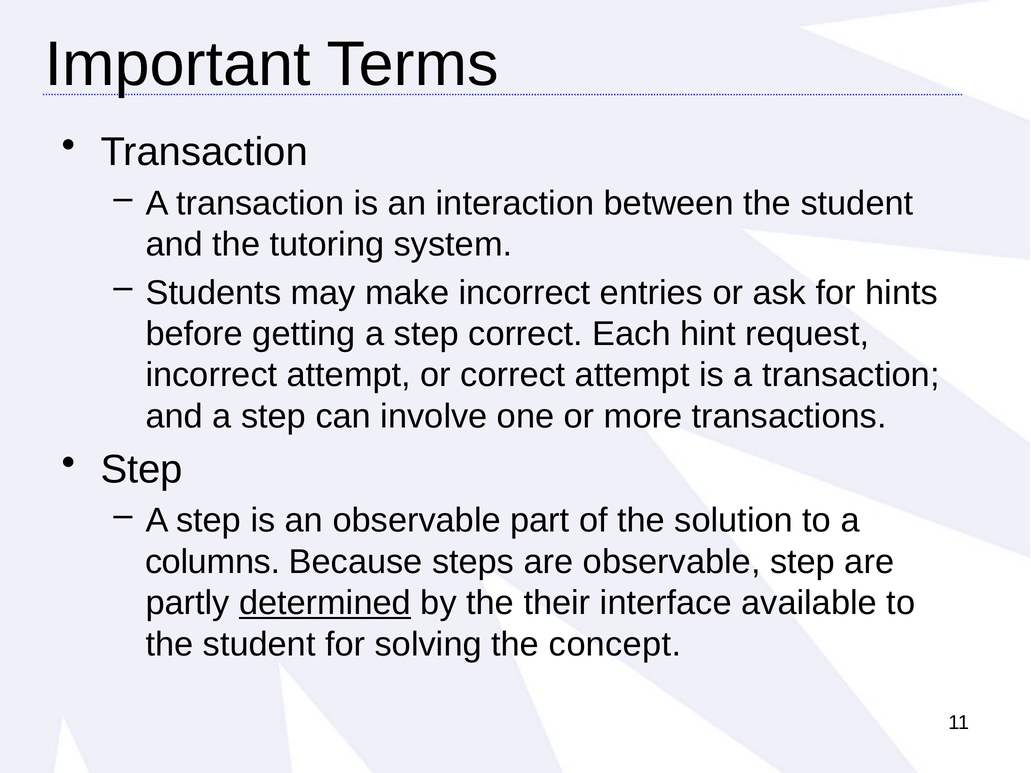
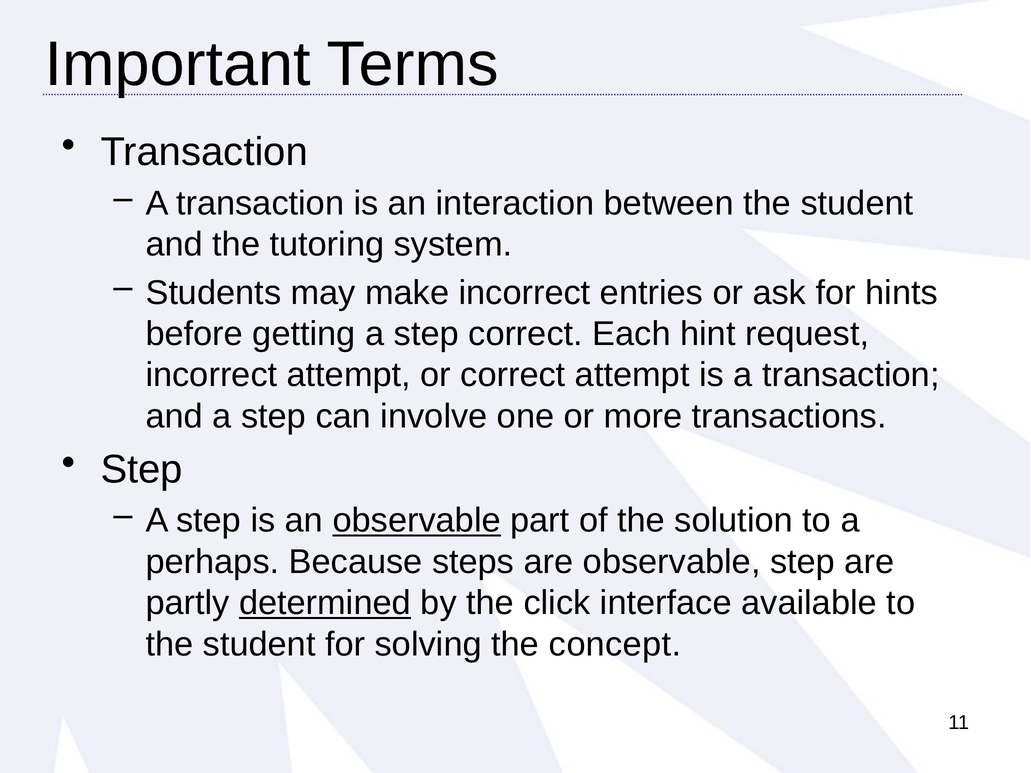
observable underline: none -> present (417, 521)
columns: columns -> perhaps (212, 562)
their: their -> click (557, 603)
